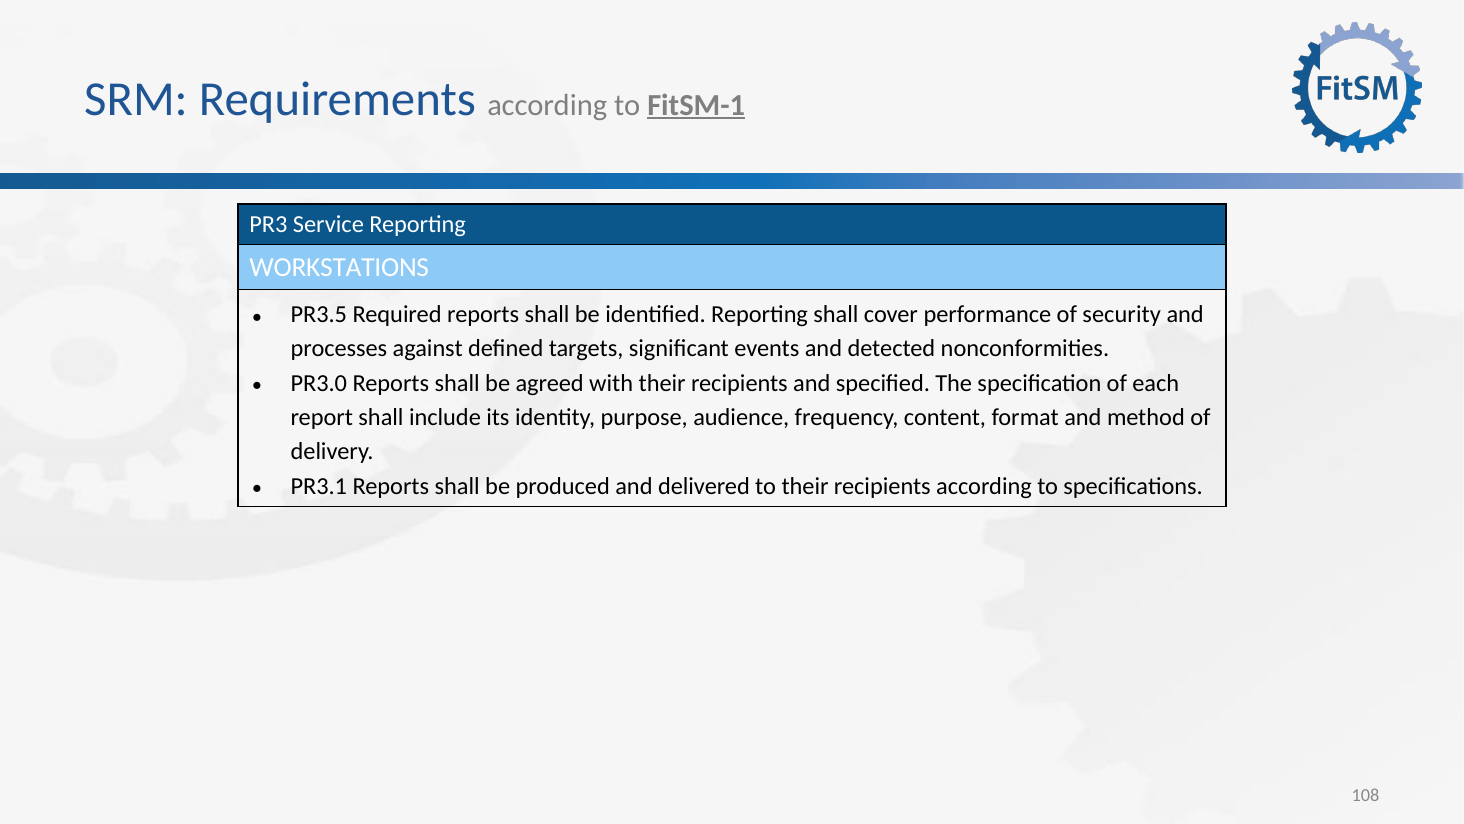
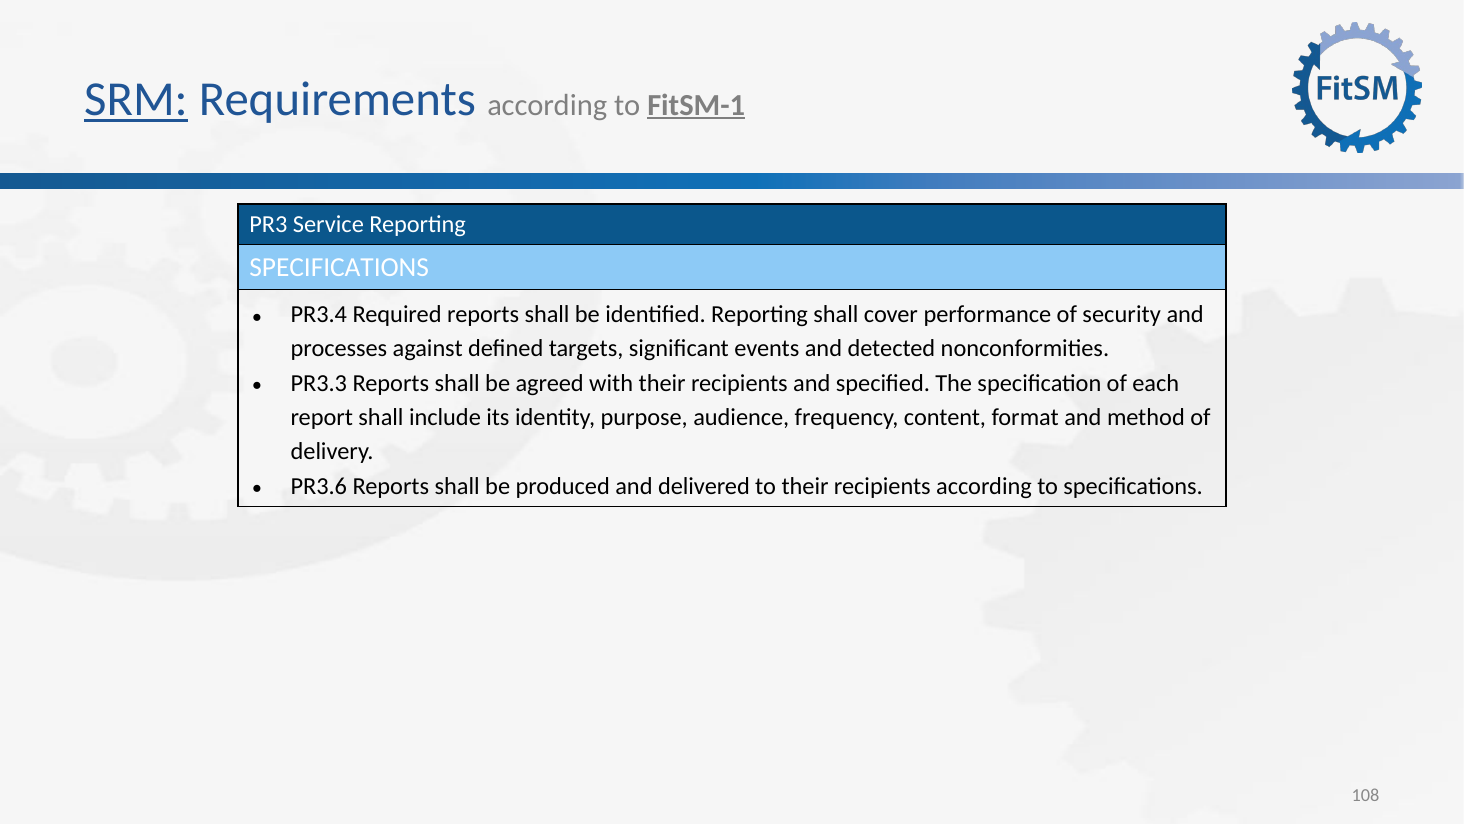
SRM underline: none -> present (136, 99)
WORKSTATIONS: WORKSTATIONS -> SPECIFICATIONS (339, 267)
PR3.5: PR3.5 -> PR3.4 (319, 314)
PR3.0: PR3.0 -> PR3.3 (319, 383)
PR3.1: PR3.1 -> PR3.6 (319, 486)
